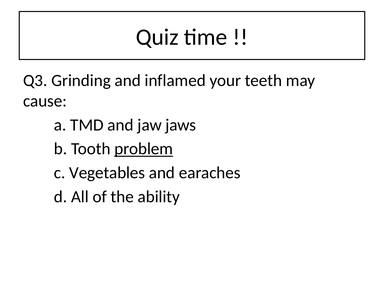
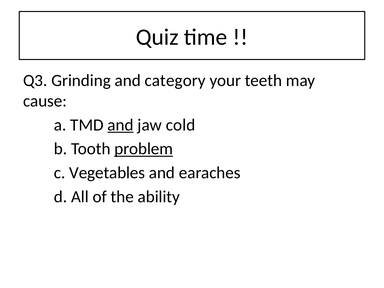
inflamed: inflamed -> category (175, 81)
and underline: none -> present (121, 125)
jaws: jaws -> cold (181, 125)
